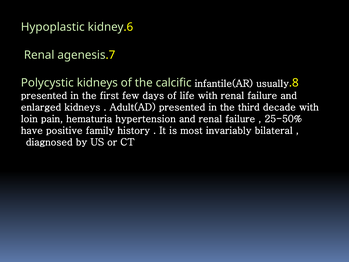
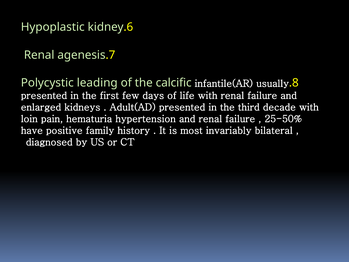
kidneys: kidneys -> leading (97, 83)
